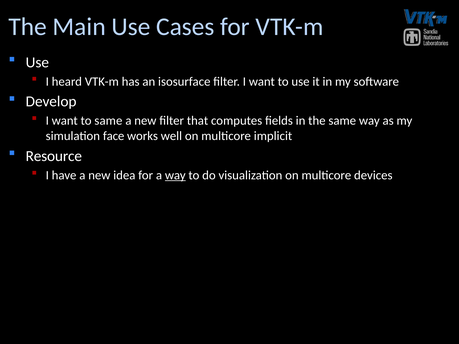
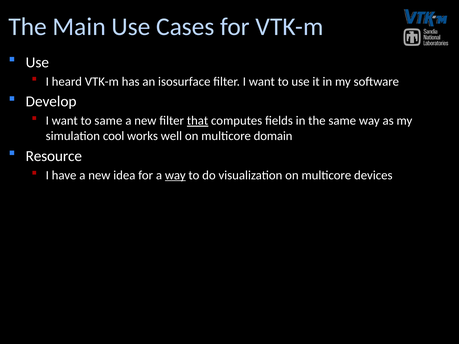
that underline: none -> present (198, 121)
face: face -> cool (114, 136)
implicit: implicit -> domain (273, 136)
